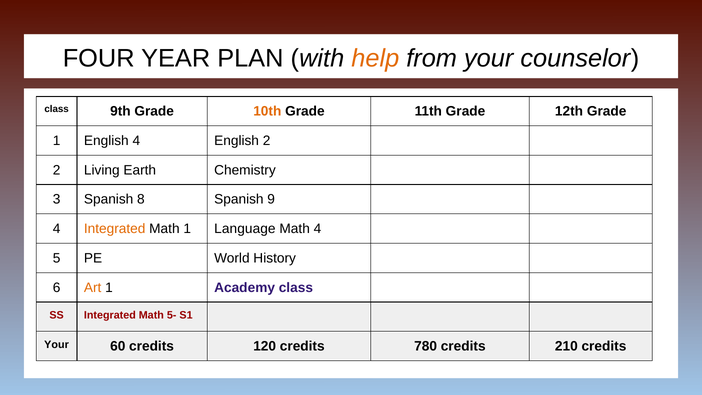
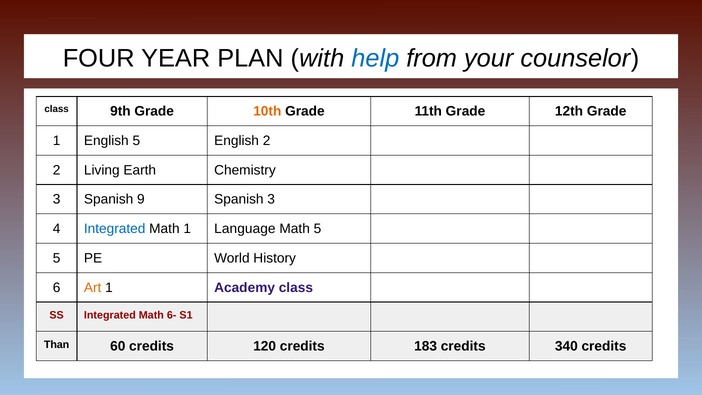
help colour: orange -> blue (375, 58)
English 4: 4 -> 5 (136, 141)
8: 8 -> 9 (141, 199)
Spanish 9: 9 -> 3 (271, 199)
Integrated colour: orange -> blue (115, 229)
Math 4: 4 -> 5 (318, 229)
5-: 5- -> 6- (172, 315)
Your: Your -> Than (57, 344)
780: 780 -> 183 (426, 346)
210: 210 -> 340 (566, 346)
